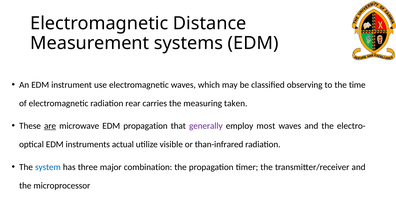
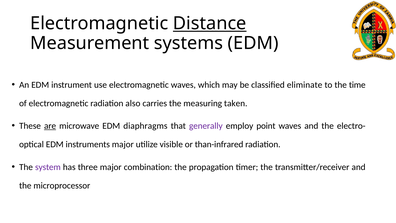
Distance underline: none -> present (210, 23)
observing: observing -> eliminate (305, 85)
rear: rear -> also (133, 103)
EDM propagation: propagation -> diaphragms (145, 126)
most: most -> point (266, 126)
instruments actual: actual -> major (123, 144)
system colour: blue -> purple (48, 167)
